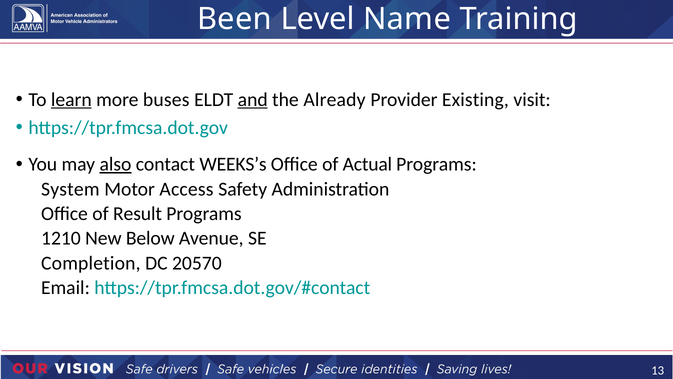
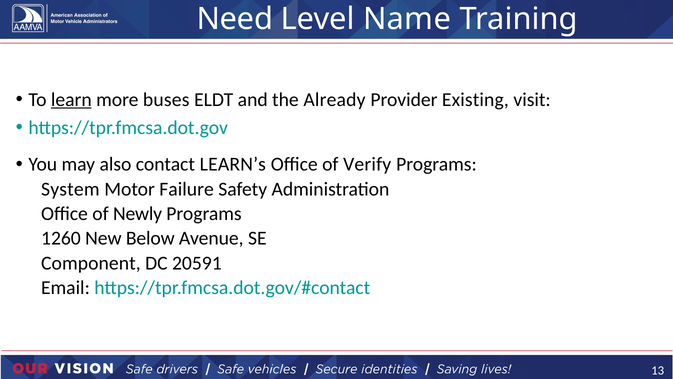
Been: Been -> Need (235, 19)
and underline: present -> none (253, 99)
also underline: present -> none (115, 164)
WEEKS’s: WEEKS’s -> LEARN’s (233, 164)
Actual: Actual -> Verify (367, 164)
Motor Access: Access -> Failure (187, 189)
Result: Result -> Newly (138, 213)
1210: 1210 -> 1260 (61, 238)
Completion: Completion -> Component (91, 263)
20570: 20570 -> 20591 (197, 263)
